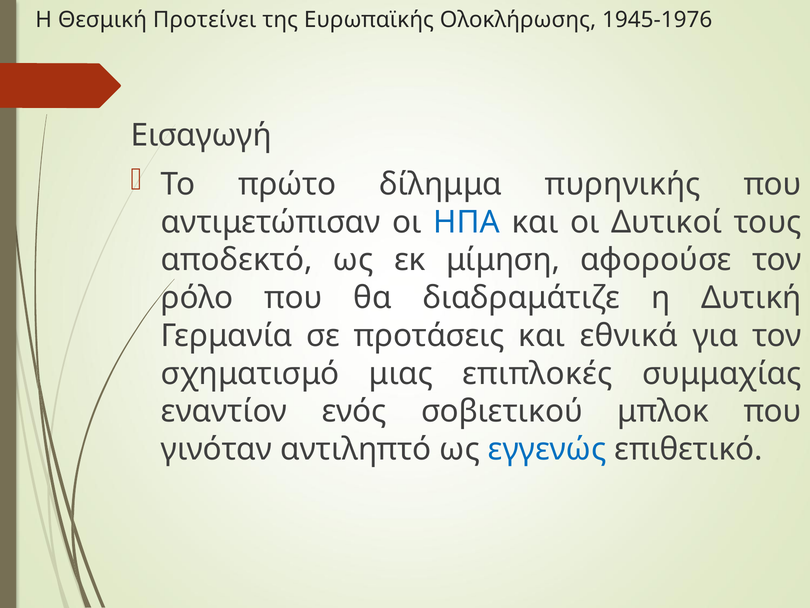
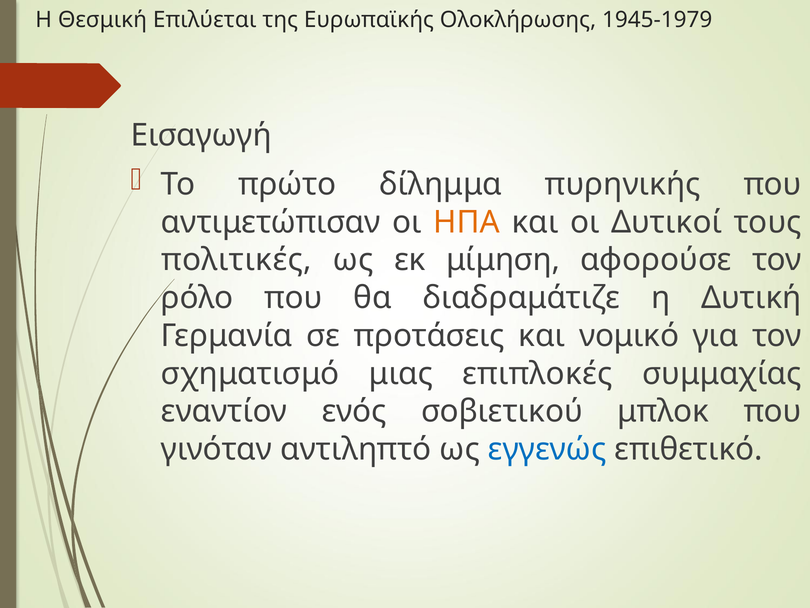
Προτείνει: Προτείνει -> Επιλύεται (205, 20)
1945-1976: 1945-1976 -> 1945-1979 (657, 20)
ΗΠΑ colour: blue -> orange (467, 222)
αποδεκτό: αποδεκτό -> πολιτικές (237, 260)
εθνικά: εθνικά -> νομικό (629, 335)
